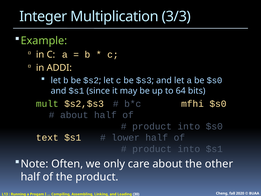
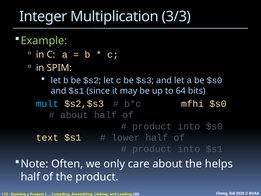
ADDI: ADDI -> SPIM (59, 68)
mult colour: light green -> light blue (47, 104)
other: other -> helps (219, 164)
